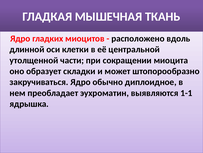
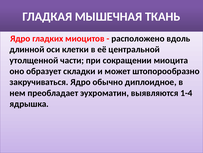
1-1: 1-1 -> 1-4 (186, 93)
